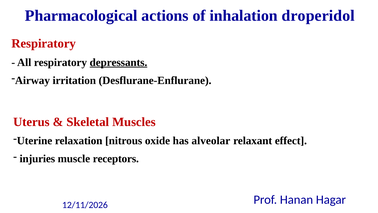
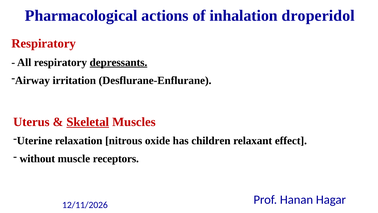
Skeletal underline: none -> present (88, 122)
alveolar: alveolar -> children (211, 140)
injuries: injuries -> without (37, 158)
